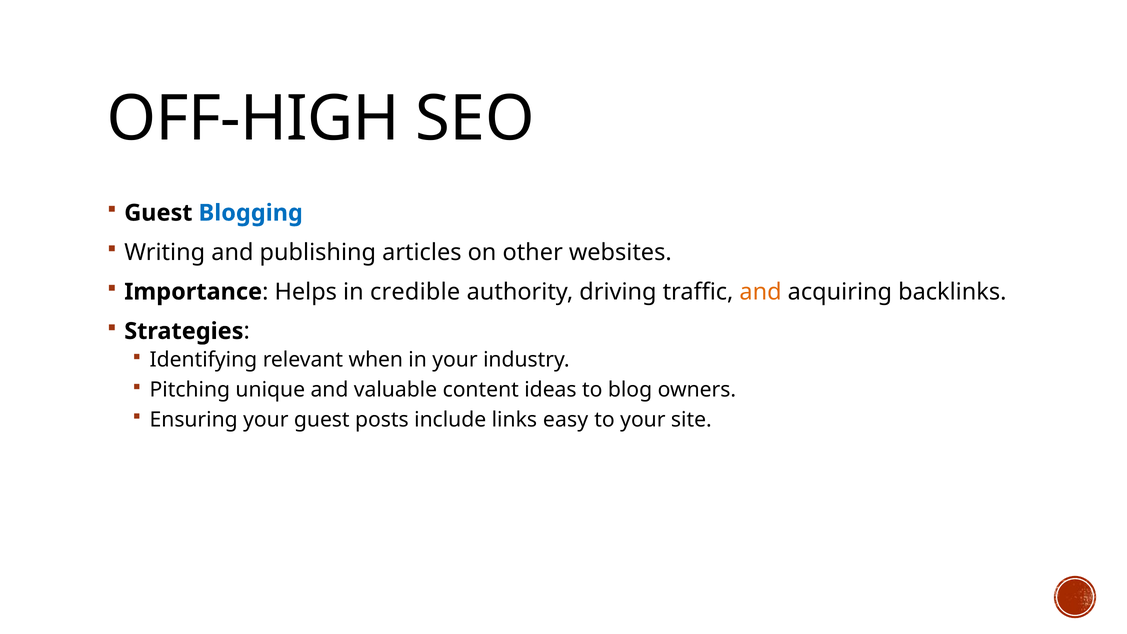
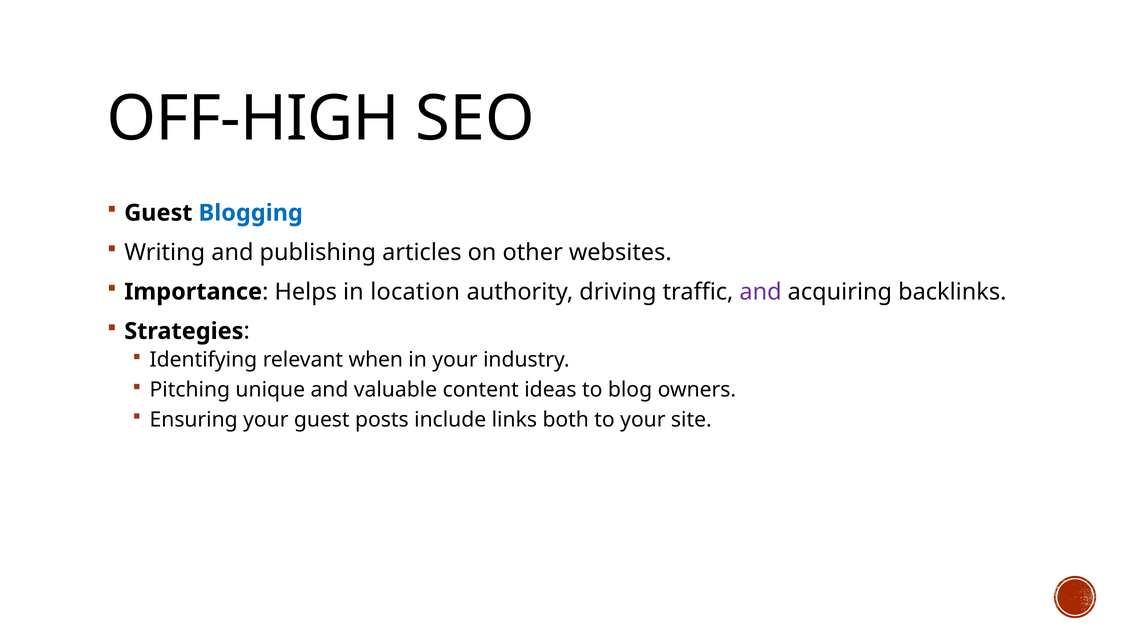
credible: credible -> location (415, 292)
and colour: orange -> purple (761, 292)
easy: easy -> both (566, 420)
